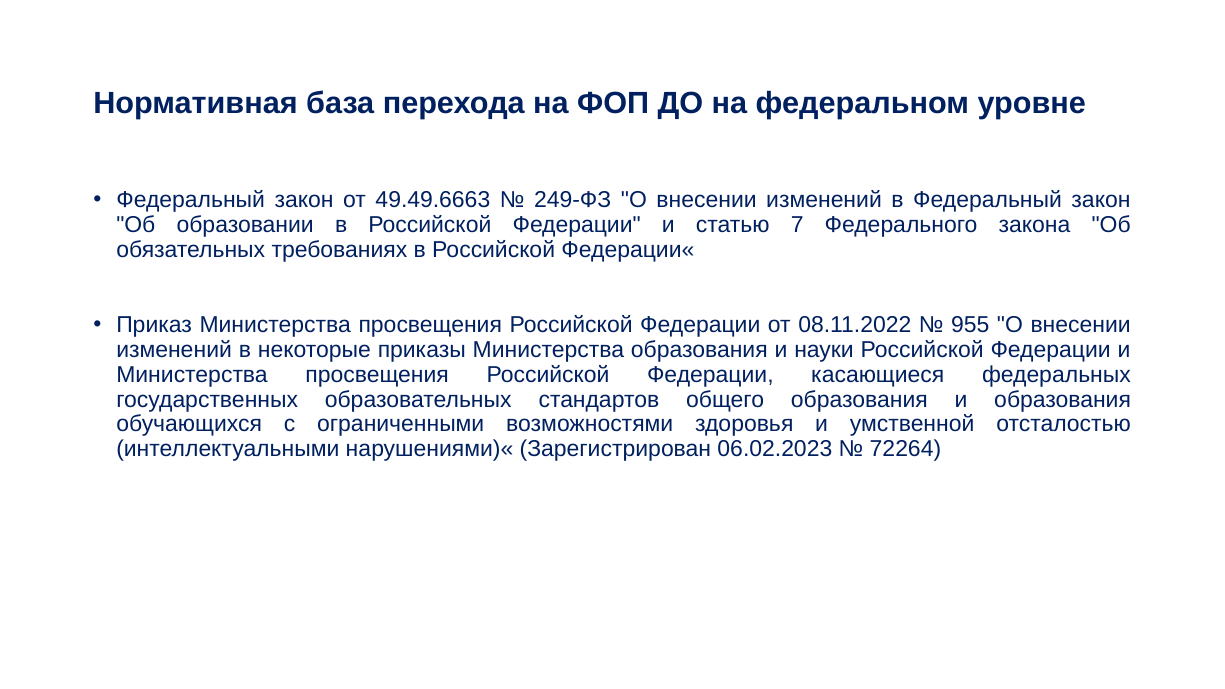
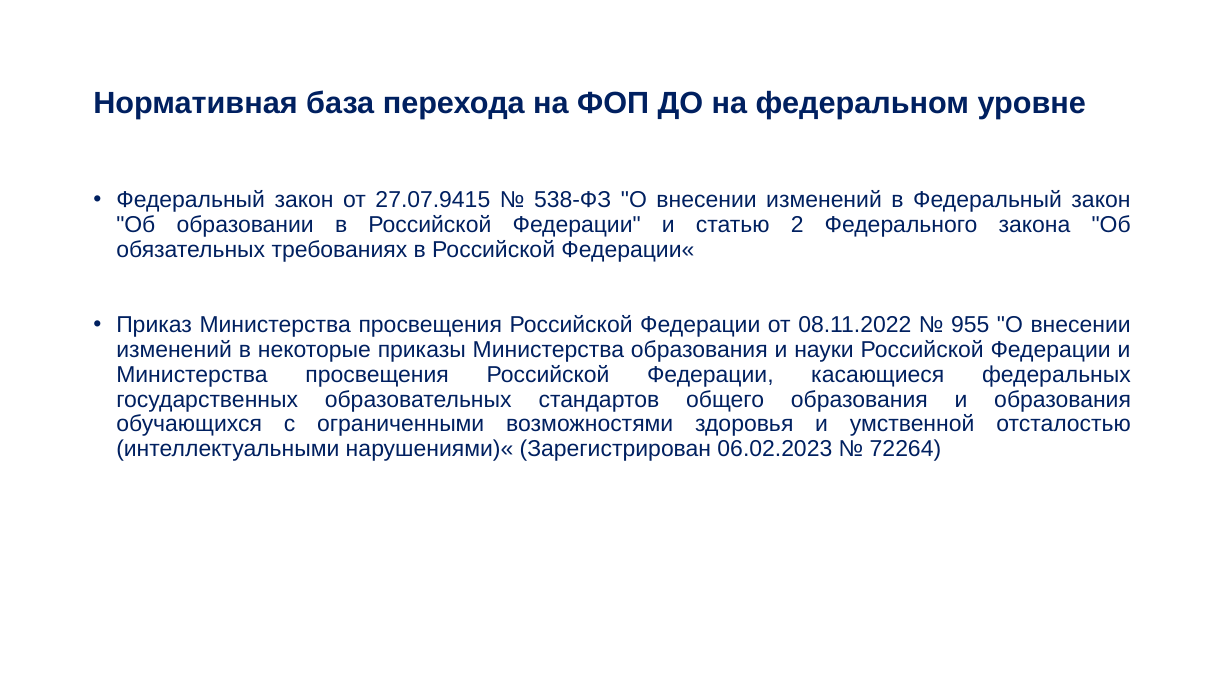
49.49.6663: 49.49.6663 -> 27.07.9415 (433, 200)
249-ФЗ: 249-ФЗ -> 538-ФЗ (573, 200)
7: 7 -> 2 (797, 225)
